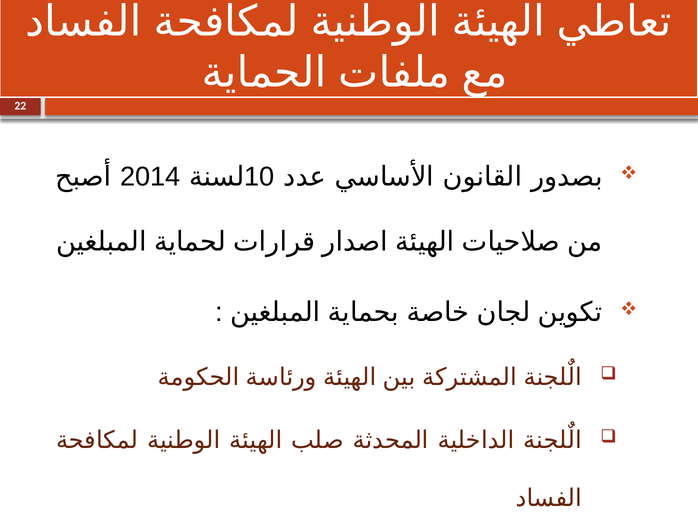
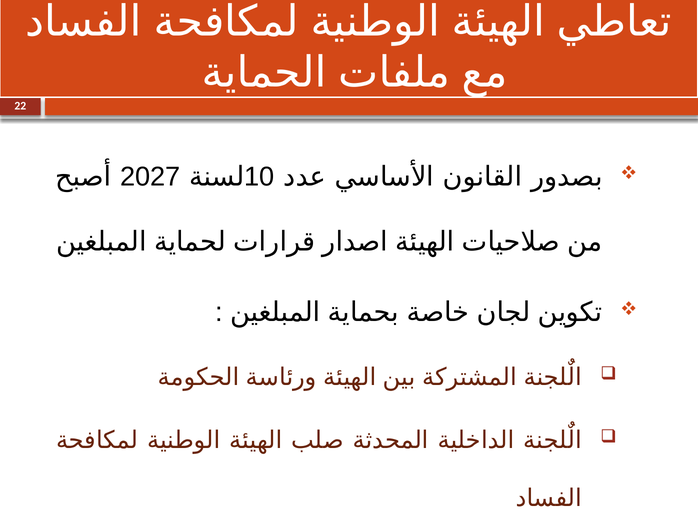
2014: 2014 -> 2027 (150, 176)
